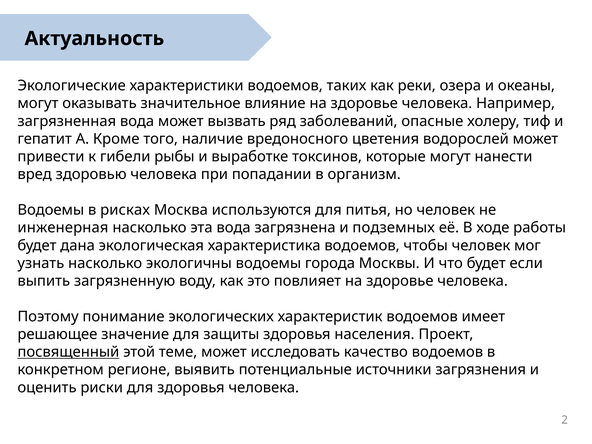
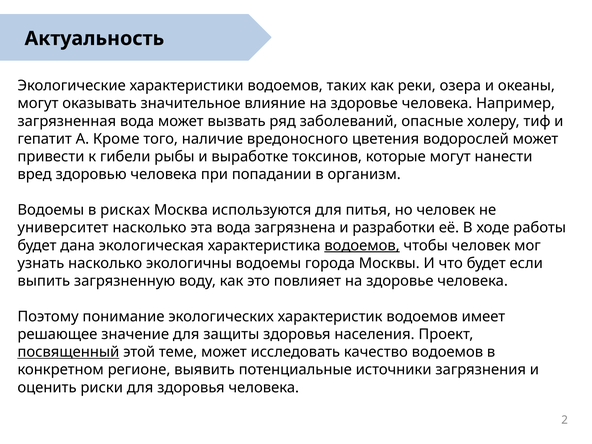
инженерная: инженерная -> университет (63, 228)
подземных: подземных -> разработки (394, 228)
водоемов underline: none -> present (362, 245)
